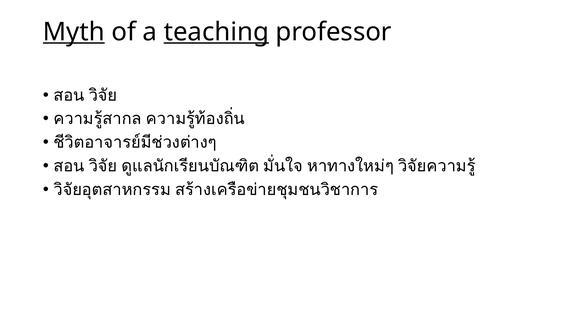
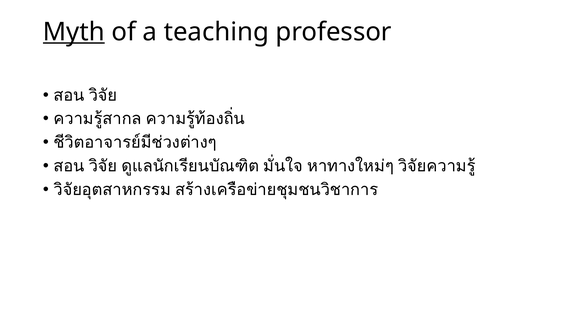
teaching underline: present -> none (216, 32)
